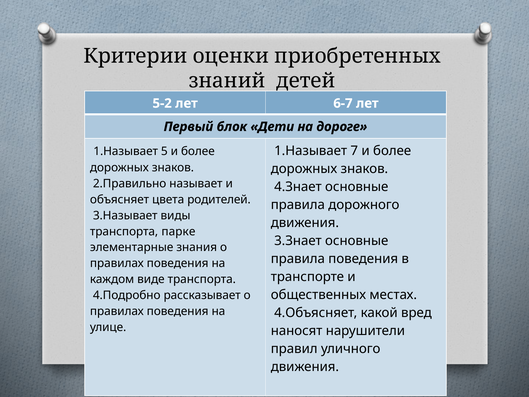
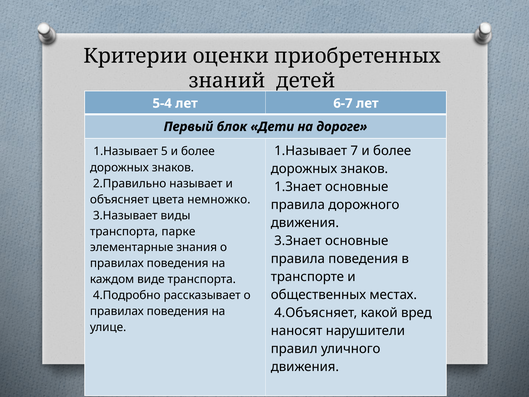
5-2: 5-2 -> 5-4 (162, 103)
4.Знает: 4.Знает -> 1.Знает (298, 187)
родителей: родителей -> немножко (219, 199)
